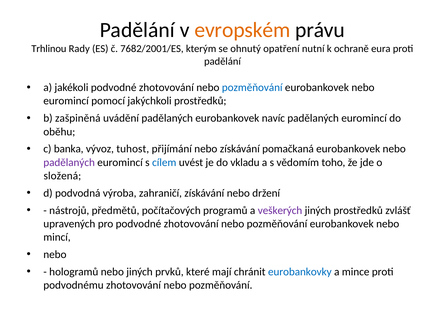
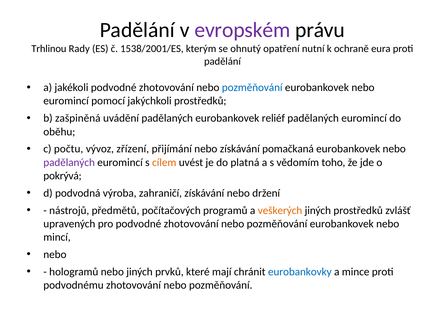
evropském colour: orange -> purple (242, 30)
7682/2001/ES: 7682/2001/ES -> 1538/2001/ES (152, 49)
navíc: navíc -> reliéf (273, 118)
banka: banka -> počtu (69, 149)
tuhost: tuhost -> zřízení (133, 149)
cílem colour: blue -> orange (164, 162)
vkladu: vkladu -> platná (245, 162)
složená: složená -> pokrývá (63, 176)
veškerých colour: purple -> orange (280, 210)
